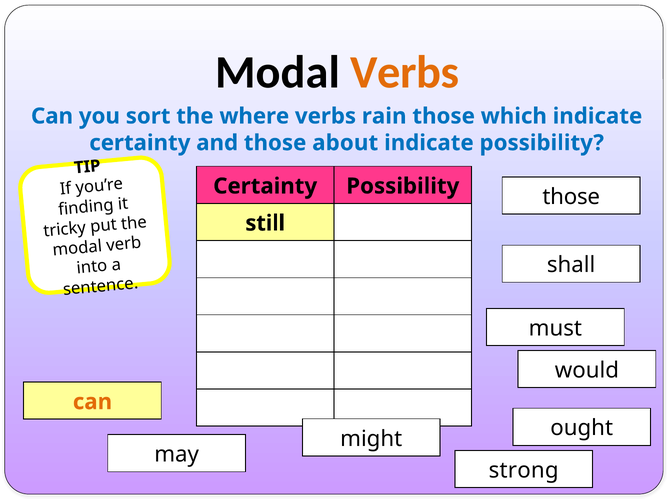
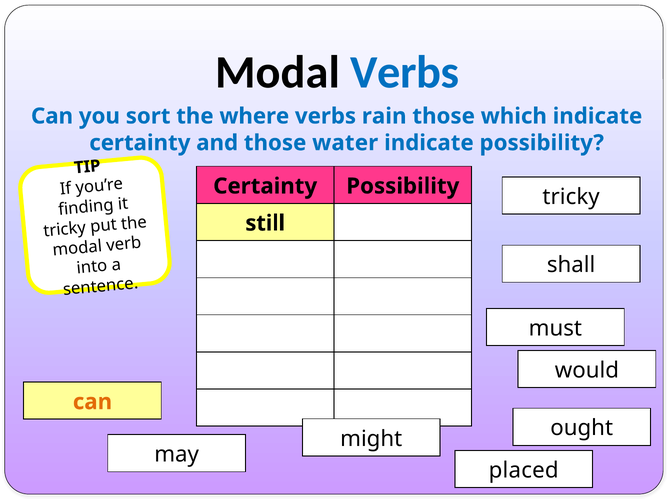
Verbs colour: orange -> blue (405, 72)
about: about -> water (345, 143)
those: those -> tricky (571, 197)
strong: strong -> placed (524, 470)
